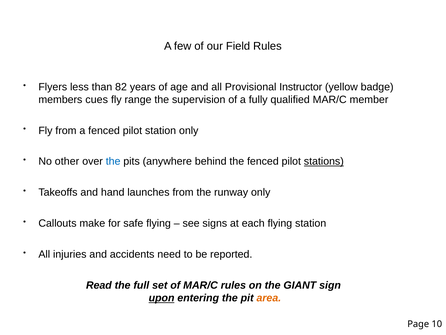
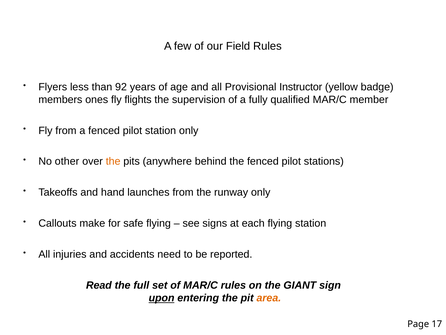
82: 82 -> 92 (121, 87)
cues: cues -> ones (97, 99)
range: range -> flights (138, 99)
the colour: blue -> orange (113, 161)
stations underline: present -> none (324, 161)
10: 10 -> 17 (437, 324)
